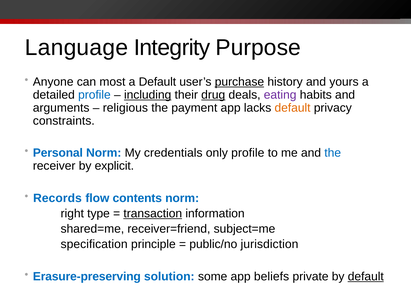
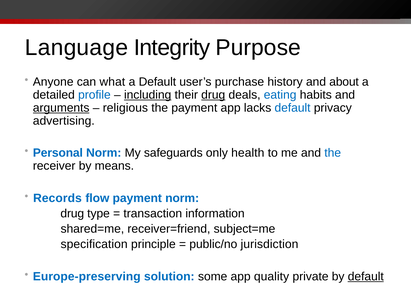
most: most -> what (112, 82)
purchase underline: present -> none (239, 82)
yours: yours -> about (344, 82)
eating colour: purple -> blue (280, 95)
arguments underline: none -> present (61, 108)
default colour: orange -> blue (293, 108)
constraints: constraints -> advertising (64, 121)
credentials: credentials -> safeguards (173, 153)
only profile: profile -> health (248, 153)
explicit: explicit -> means (114, 166)
flow contents: contents -> payment (137, 198)
right: right -> drug (72, 214)
transaction underline: present -> none (153, 214)
Erasure-preserving: Erasure-preserving -> Europe-preserving (87, 277)
beliefs: beliefs -> quality (272, 277)
